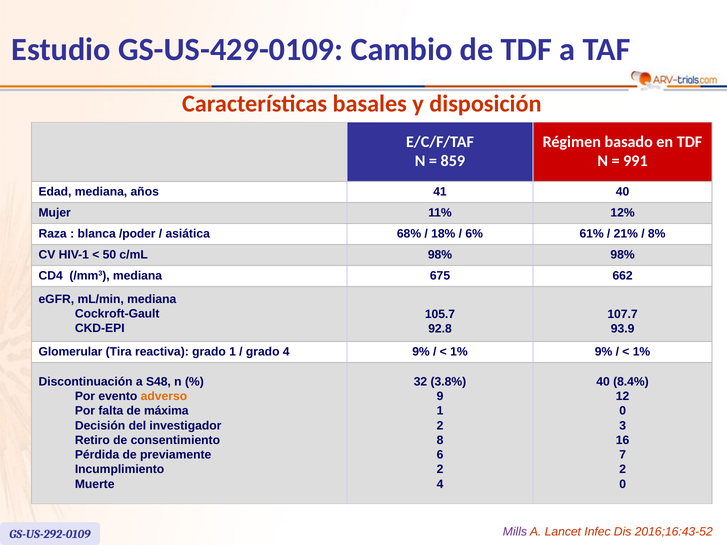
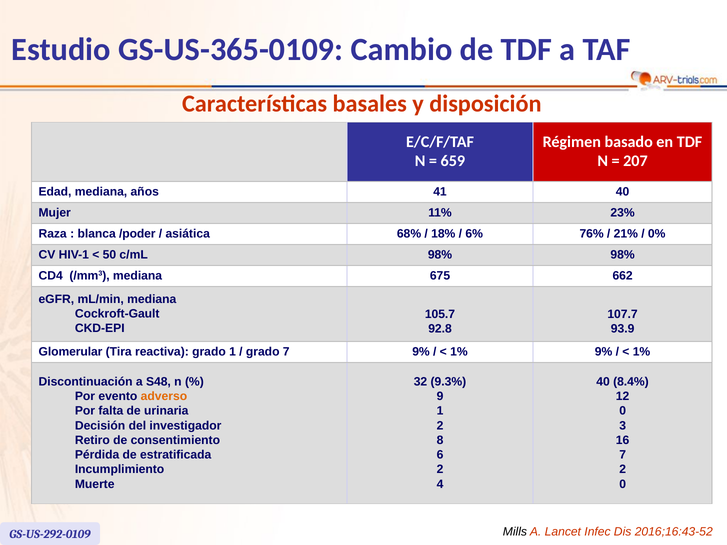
GS-US-429-0109: GS-US-429-0109 -> GS-US-365-0109 (231, 50)
859: 859 -> 659 (453, 161)
991: 991 -> 207 (635, 161)
12%: 12% -> 23% (623, 213)
61%: 61% -> 76% (592, 234)
8%: 8% -> 0% (657, 234)
grado 4: 4 -> 7 (286, 352)
3.8%: 3.8% -> 9.3% (448, 382)
máxima: máxima -> urinaria (166, 411)
previamente: previamente -> estratificada (176, 455)
Mills colour: purple -> black (515, 532)
